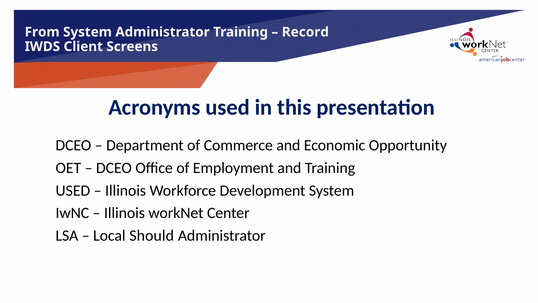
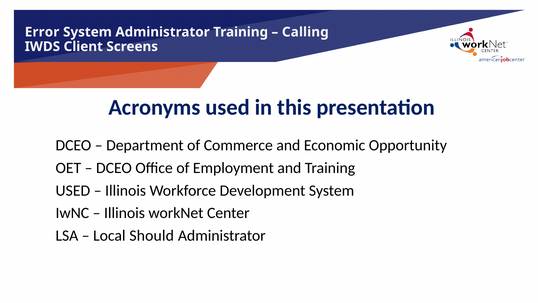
From: From -> Error (42, 32)
Record: Record -> Calling (305, 32)
